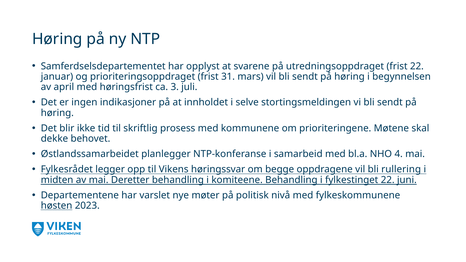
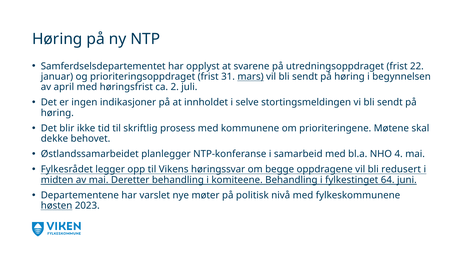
mars underline: none -> present (251, 77)
3: 3 -> 2 (175, 87)
rullering: rullering -> redusert (401, 169)
fylkestinget 22: 22 -> 64 (388, 180)
